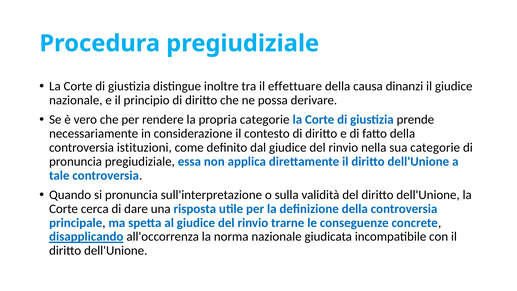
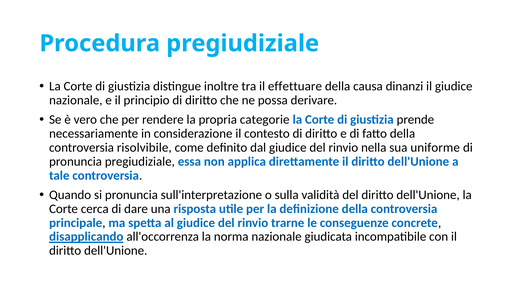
istituzioni: istituzioni -> risolvibile (144, 147)
sua categorie: categorie -> uniforme (435, 147)
